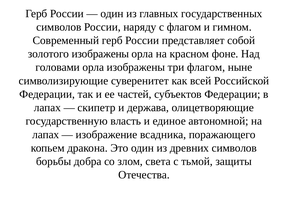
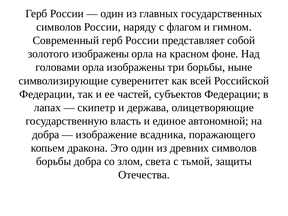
три флагом: флагом -> борьбы (206, 67)
лапах: лапах -> добра (46, 135)
